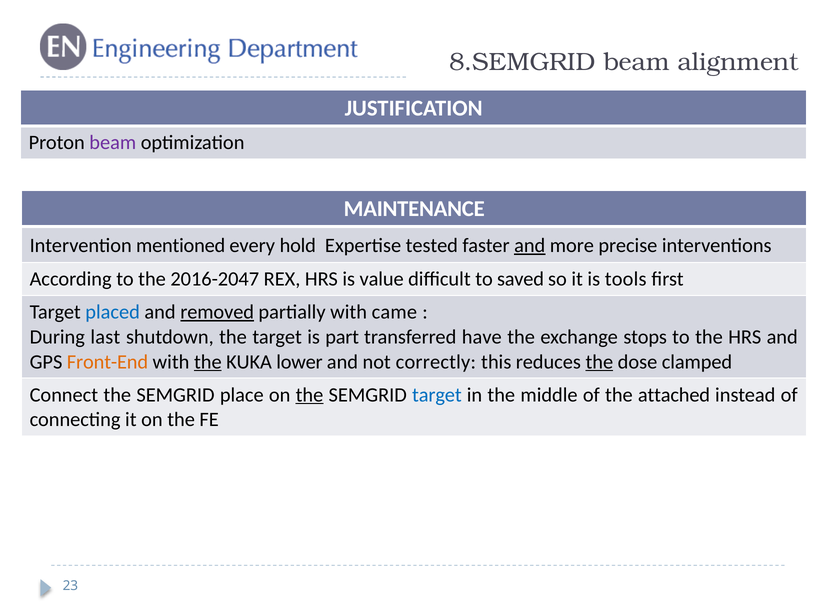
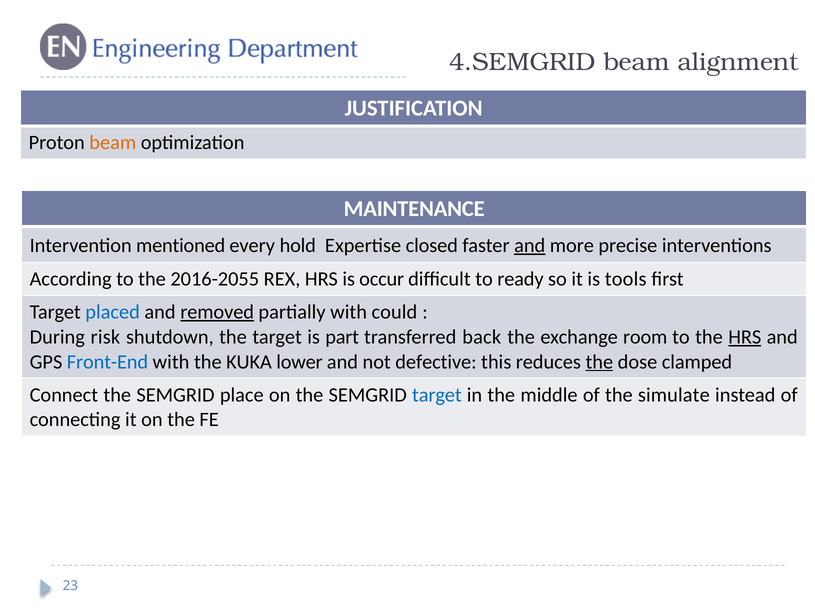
8.SEMGRID: 8.SEMGRID -> 4.SEMGRID (522, 62)
beam colour: purple -> orange (113, 143)
tested: tested -> closed (432, 246)
2016-2047: 2016-2047 -> 2016-2055 (215, 279)
value: value -> occur (382, 279)
saved: saved -> ready (520, 279)
came: came -> could (394, 312)
last: last -> risk (105, 337)
have: have -> back (482, 337)
stops: stops -> room (645, 337)
HRS underline: none -> present (745, 337)
Front-End colour: orange -> blue (108, 362)
the underline: present -> none (208, 362)
correctly: correctly -> defective (436, 362)
the underline: present -> none (309, 395)
attached: attached -> simulate (674, 395)
